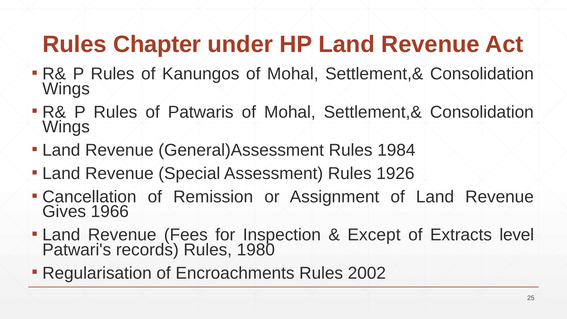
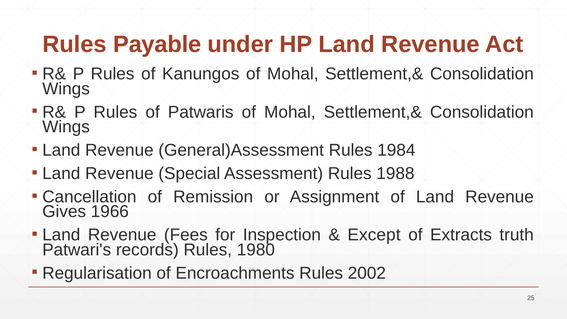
Chapter: Chapter -> Payable (157, 44)
1926: 1926 -> 1988 (395, 174)
level: level -> truth (517, 235)
